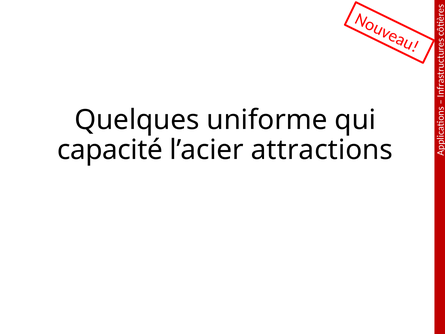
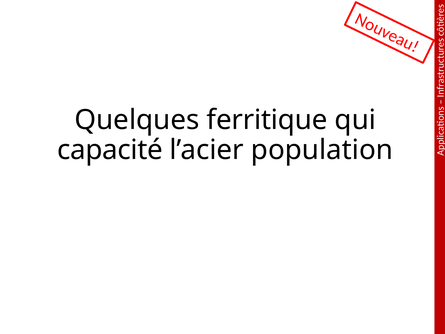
uniforme: uniforme -> ferritique (267, 120)
attractions: attractions -> population (322, 150)
